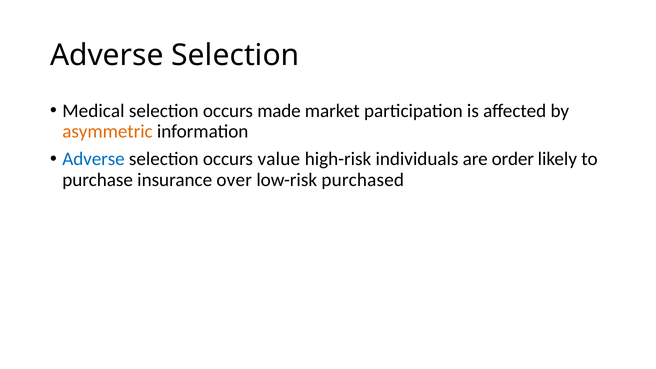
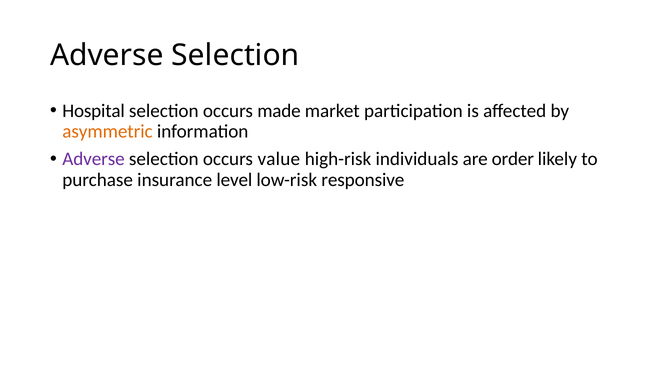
Medical: Medical -> Hospital (94, 111)
Adverse colour: blue -> purple (94, 159)
over: over -> level (234, 180)
purchased: purchased -> responsive (363, 180)
